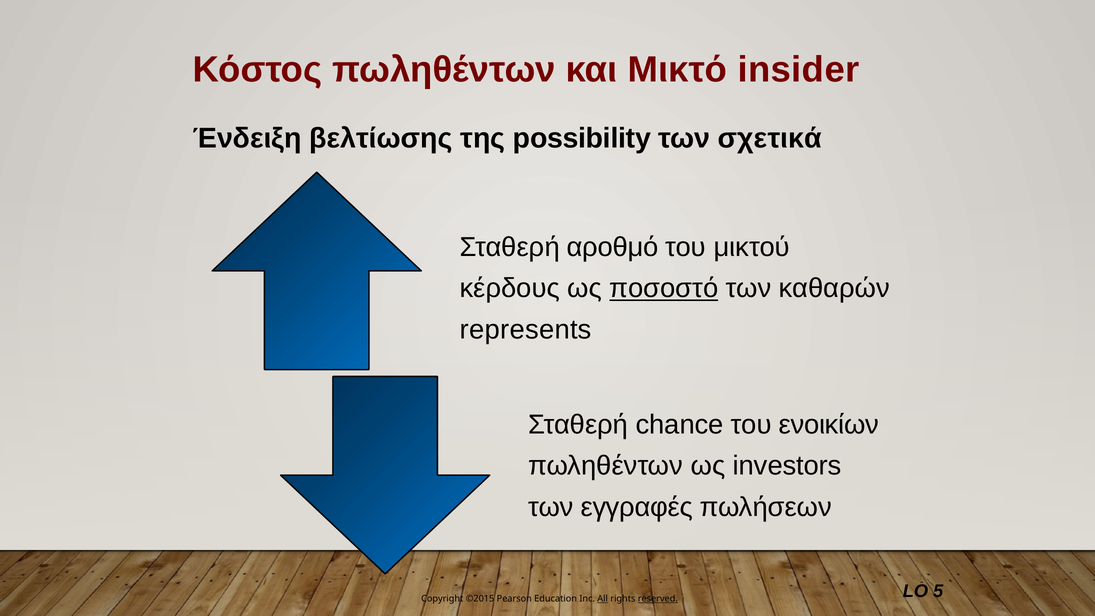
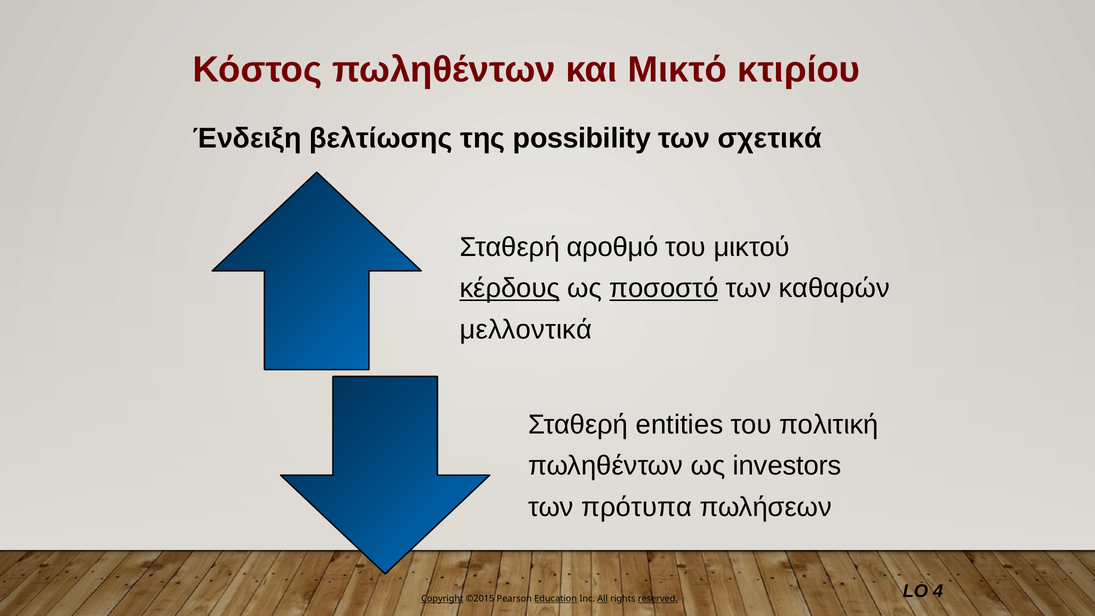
insider: insider -> κτιρίου (799, 69)
κέρδους underline: none -> present (510, 288)
represents: represents -> μελλοντικά (526, 329)
chance: chance -> entities (679, 425)
ενοικίων: ενοικίων -> πολιτική (829, 425)
εγγραφές: εγγραφές -> πρότυπα (637, 507)
5: 5 -> 4 (938, 591)
Copyright underline: none -> present (442, 599)
Education underline: none -> present (556, 599)
